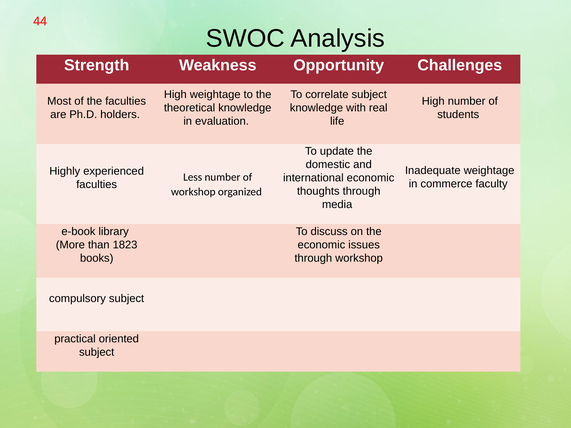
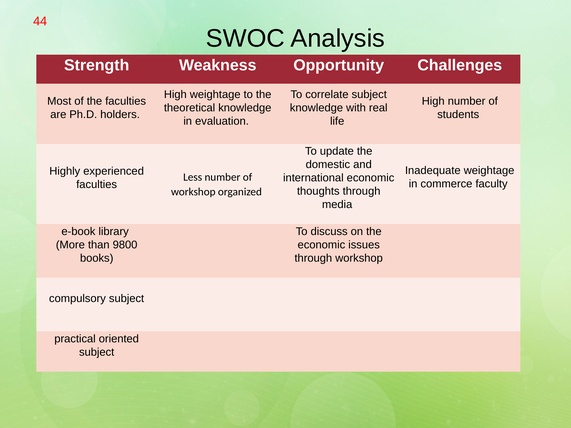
1823: 1823 -> 9800 (125, 245)
